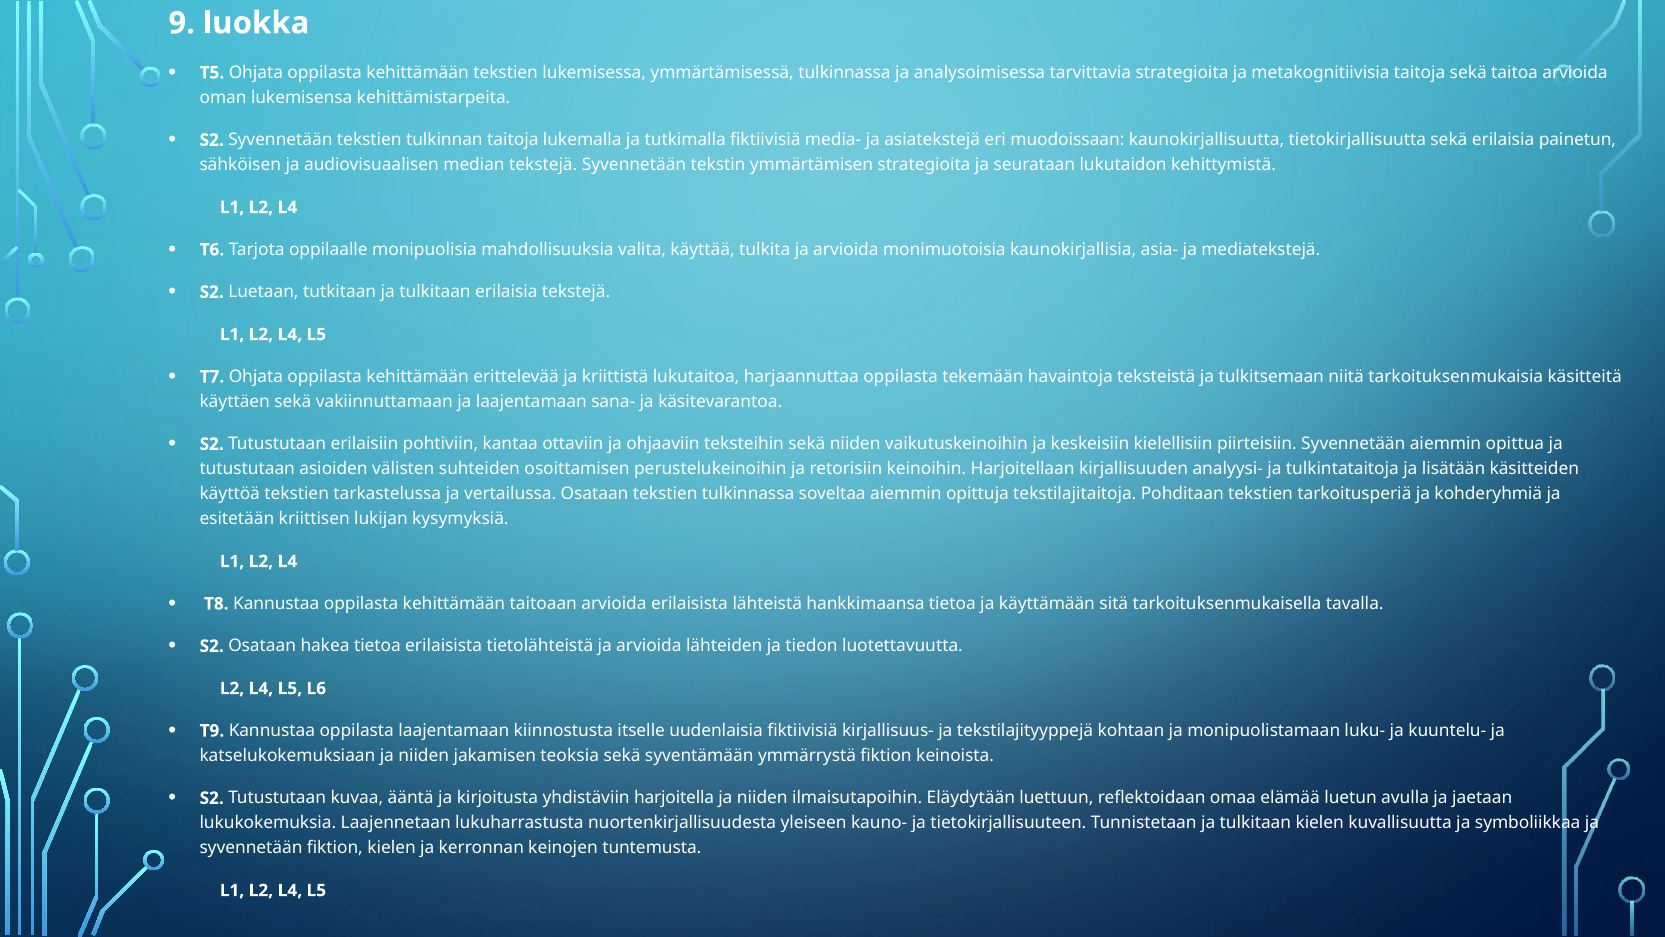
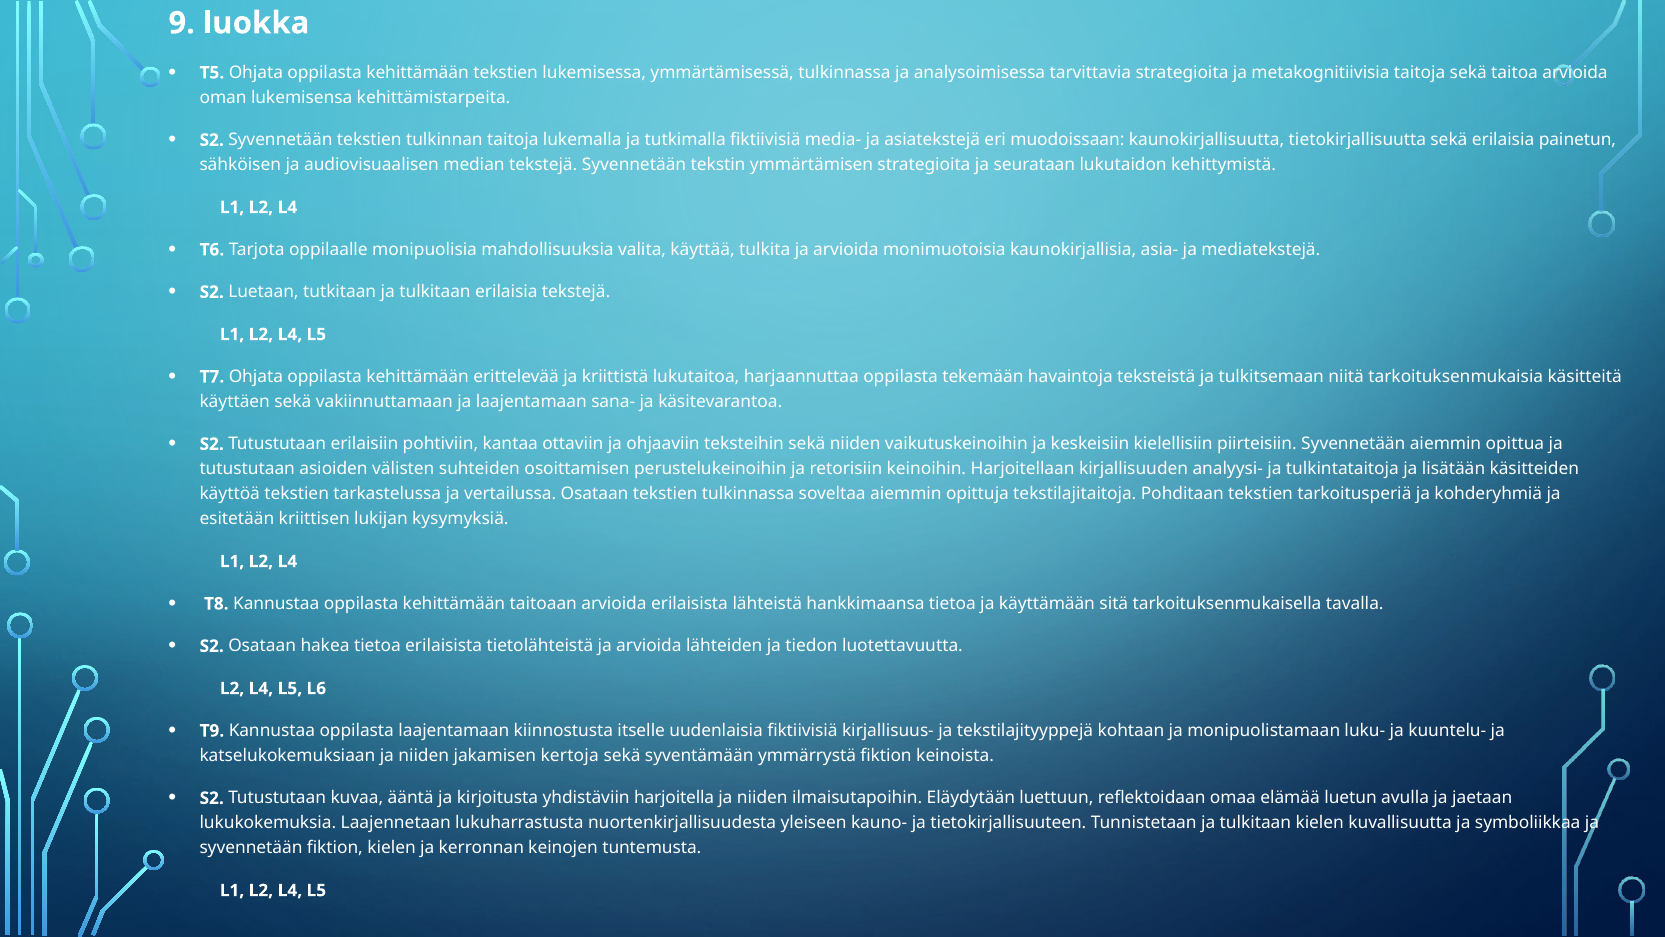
teoksia: teoksia -> kertoja (570, 755)
